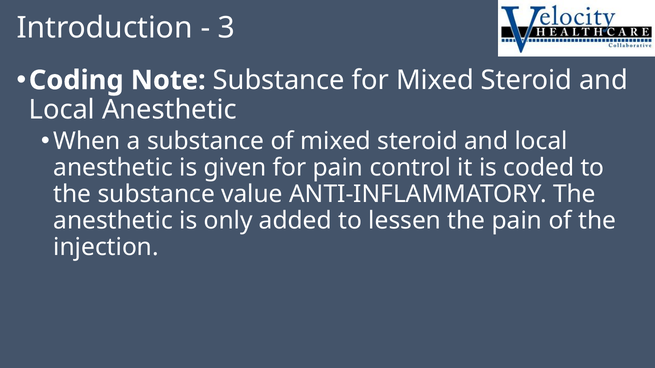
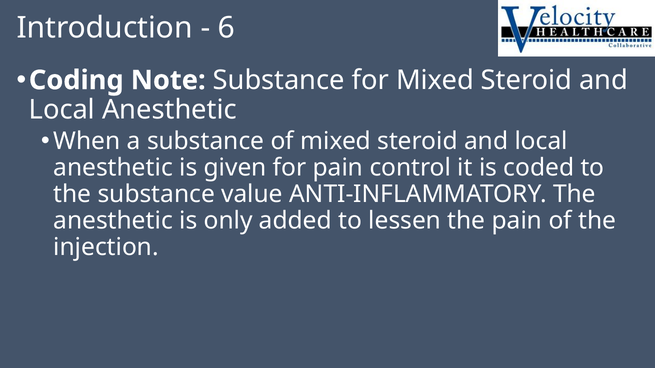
3: 3 -> 6 (227, 28)
